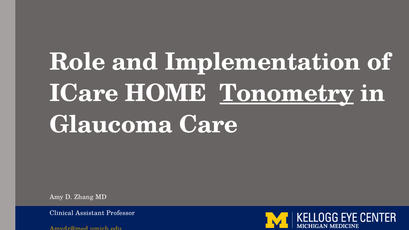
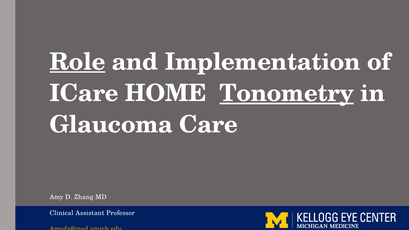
Role underline: none -> present (78, 62)
